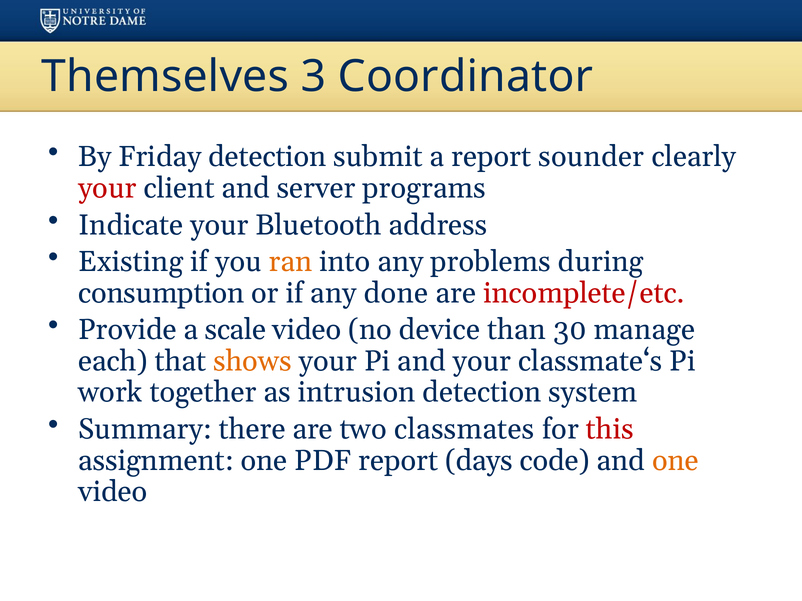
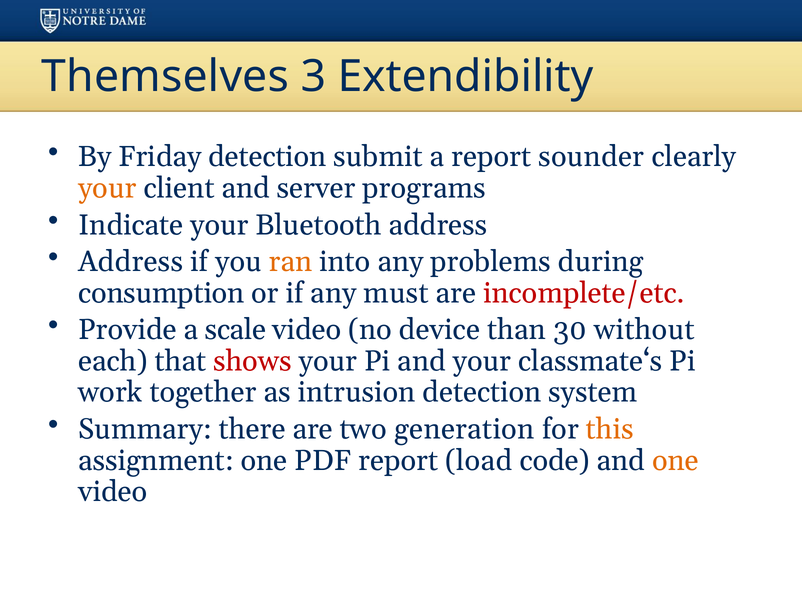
Coordinator: Coordinator -> Extendibility (466, 77)
your colour: red -> orange (107, 188)
Existing: Existing -> Address (131, 262)
done: done -> must (396, 293)
manage: manage -> without (644, 330)
shows colour: orange -> red (252, 361)
classmates: classmates -> generation (464, 430)
this colour: red -> orange (610, 430)
days: days -> load (479, 461)
